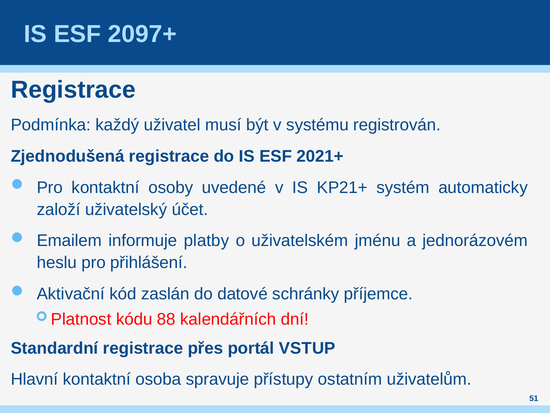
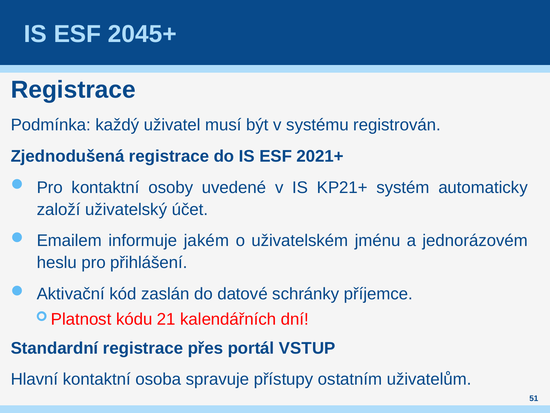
2097+: 2097+ -> 2045+ (142, 34)
platby: platby -> jakém (206, 240)
88: 88 -> 21 (166, 319)
